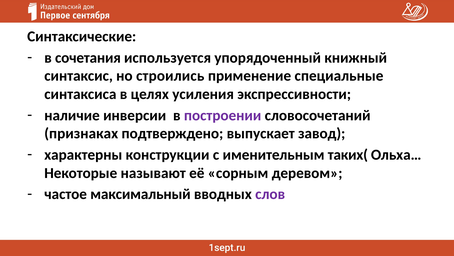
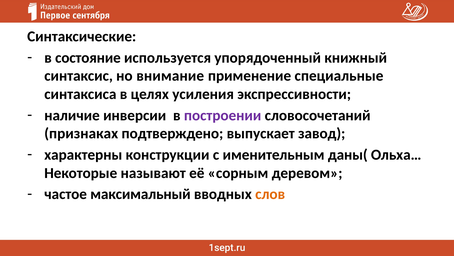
сочетания: сочетания -> состояние (88, 58)
строились: строились -> внимание (170, 76)
таких(: таких( -> даны( (348, 154)
слов colour: purple -> orange (270, 194)
